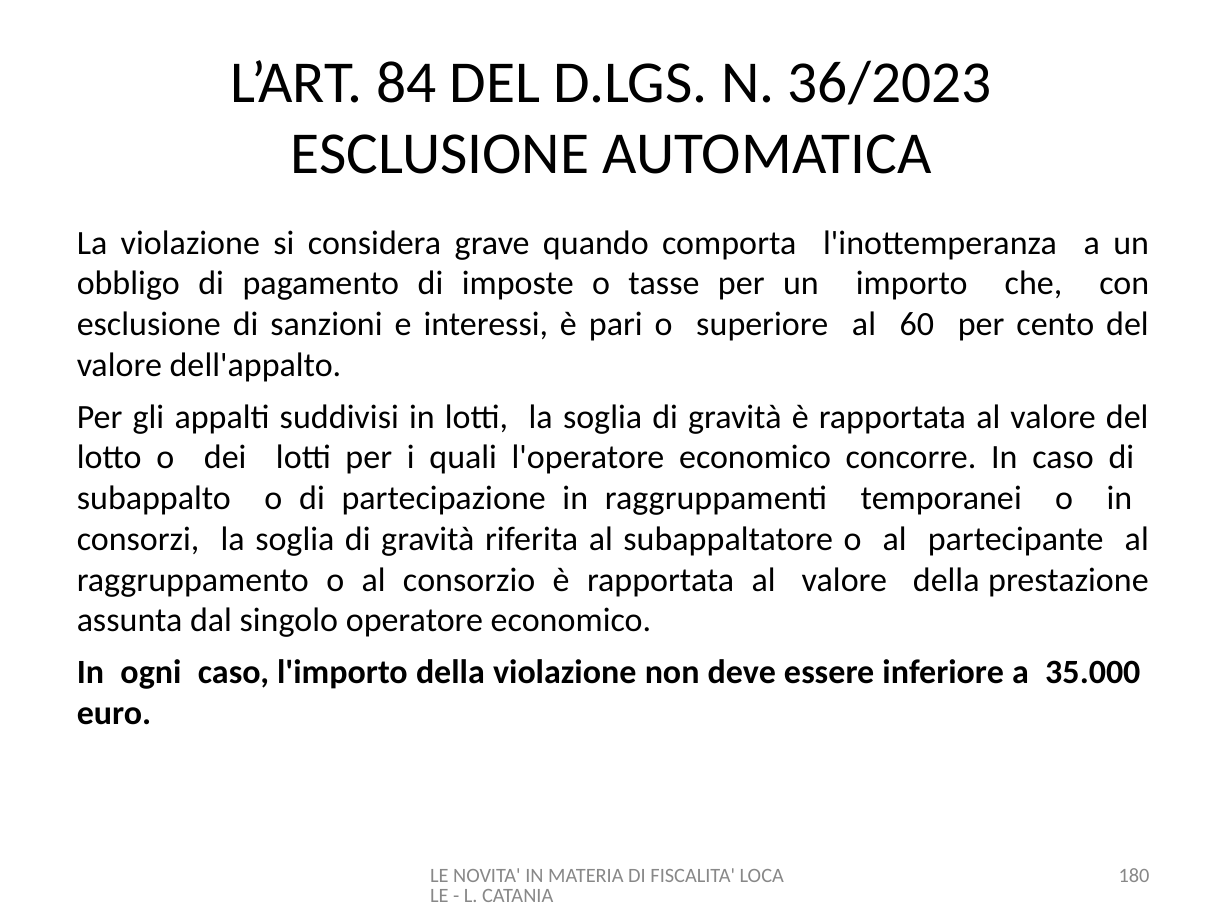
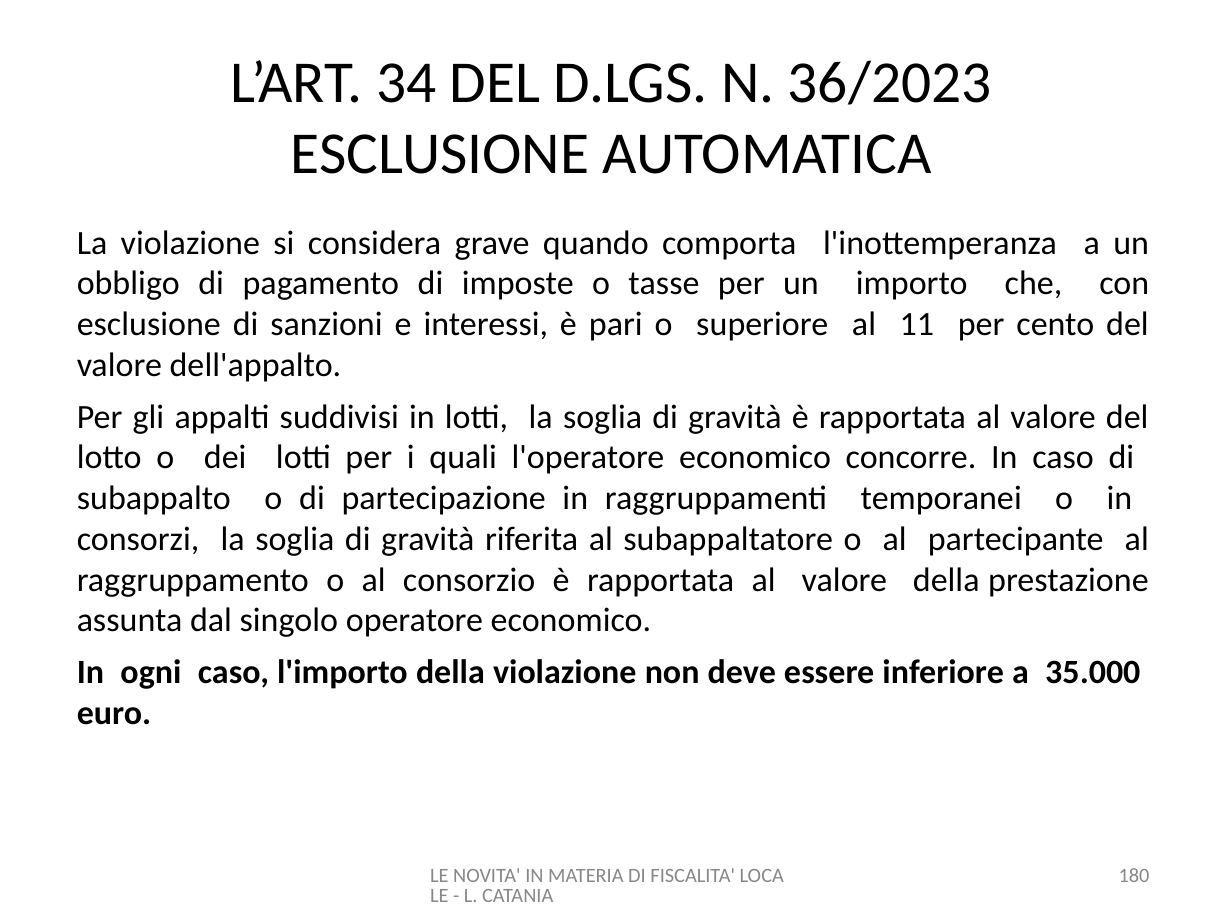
84: 84 -> 34 (406, 83)
60: 60 -> 11 (917, 324)
